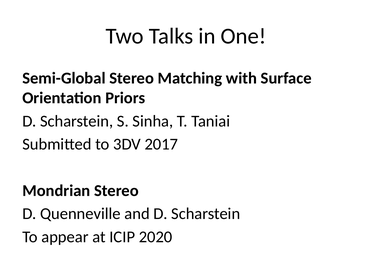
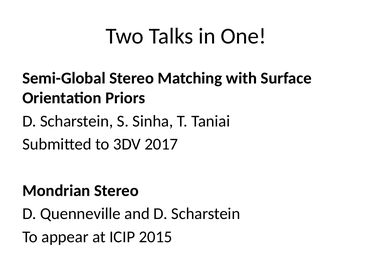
2020: 2020 -> 2015 (156, 237)
